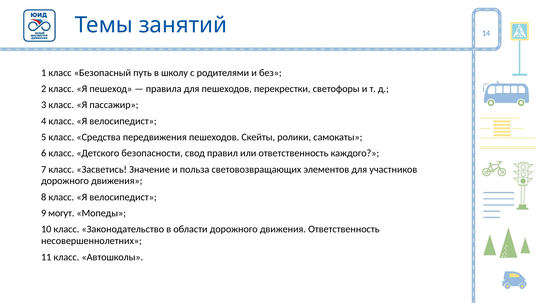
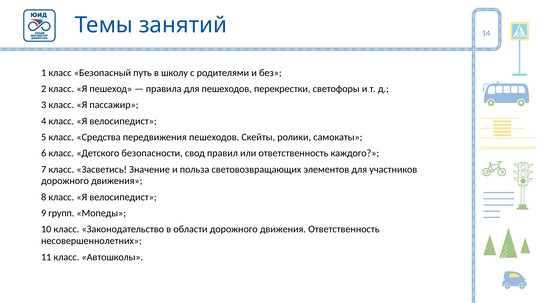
могут: могут -> групп (61, 213)
